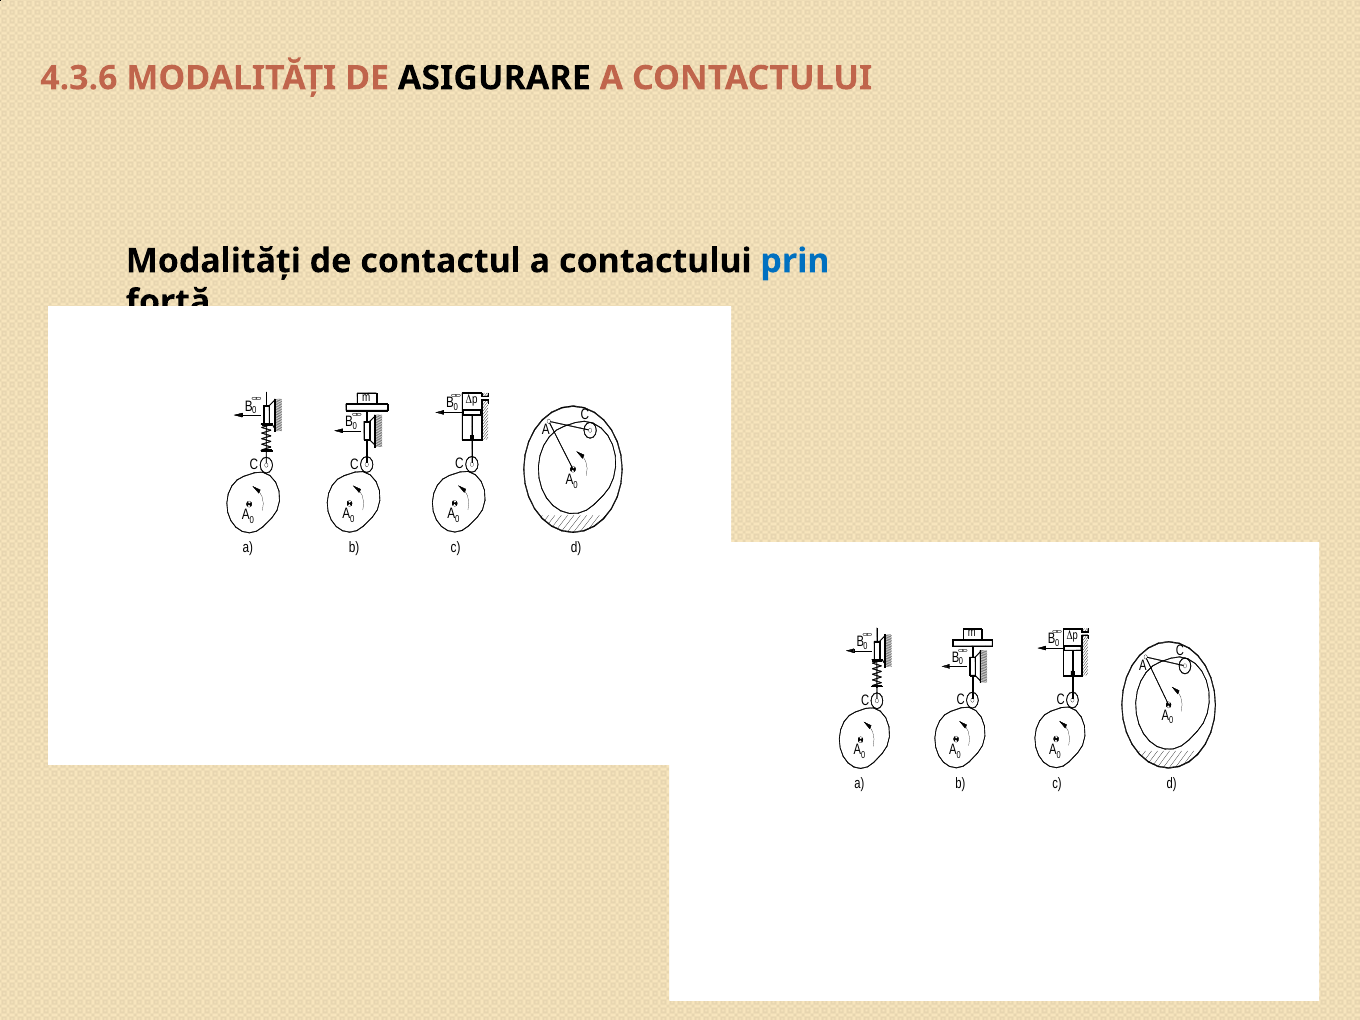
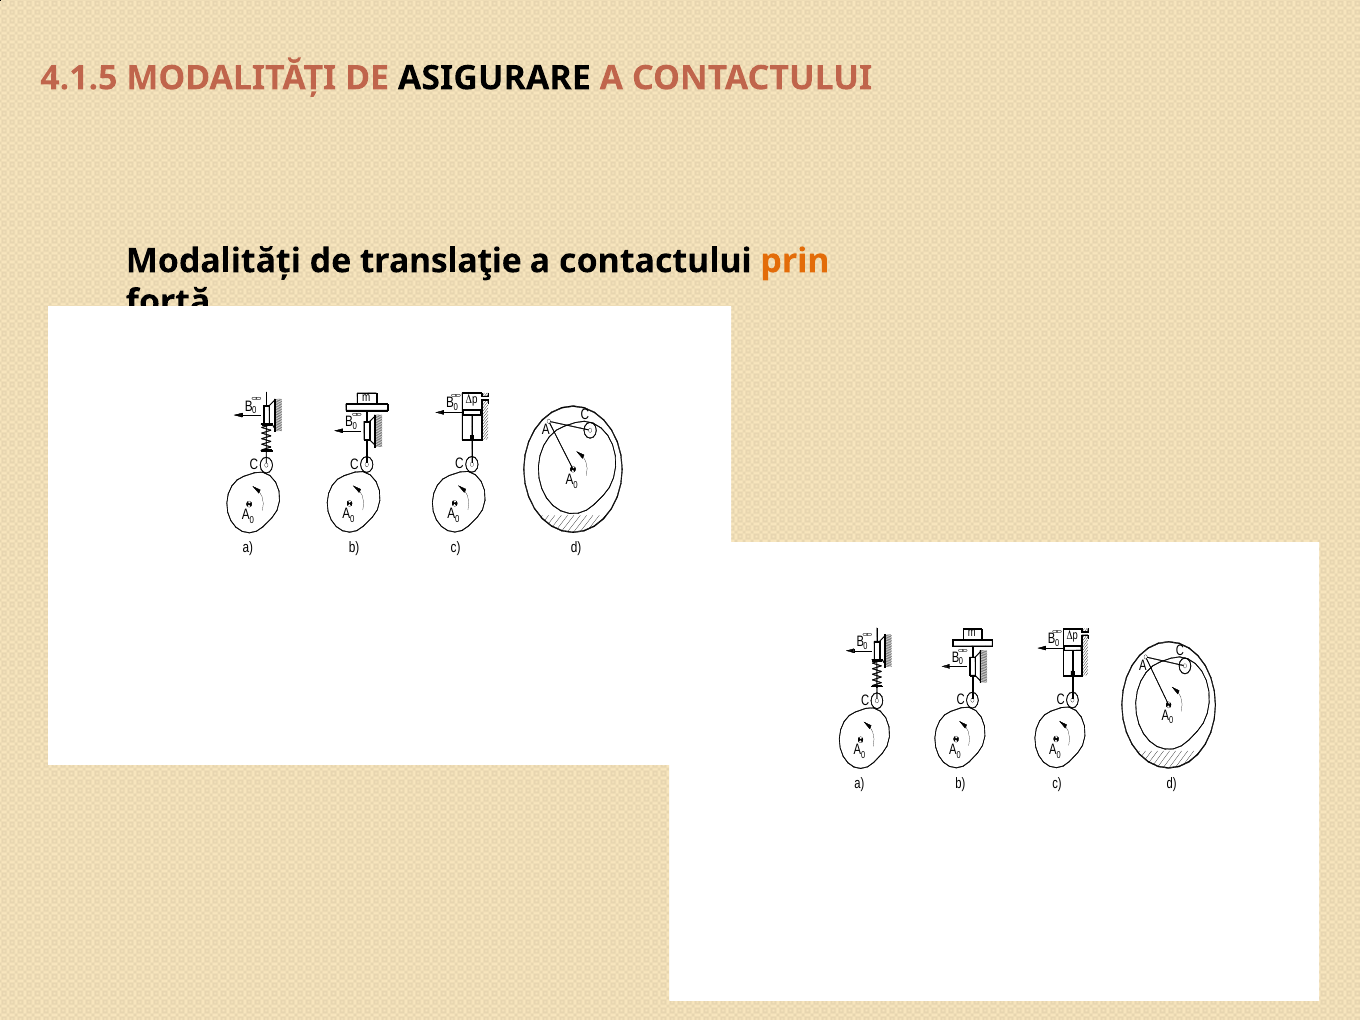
4.3.6: 4.3.6 -> 4.1.5 (79, 78)
contactul: contactul -> translaţie (441, 261)
prin colour: blue -> orange (795, 261)
